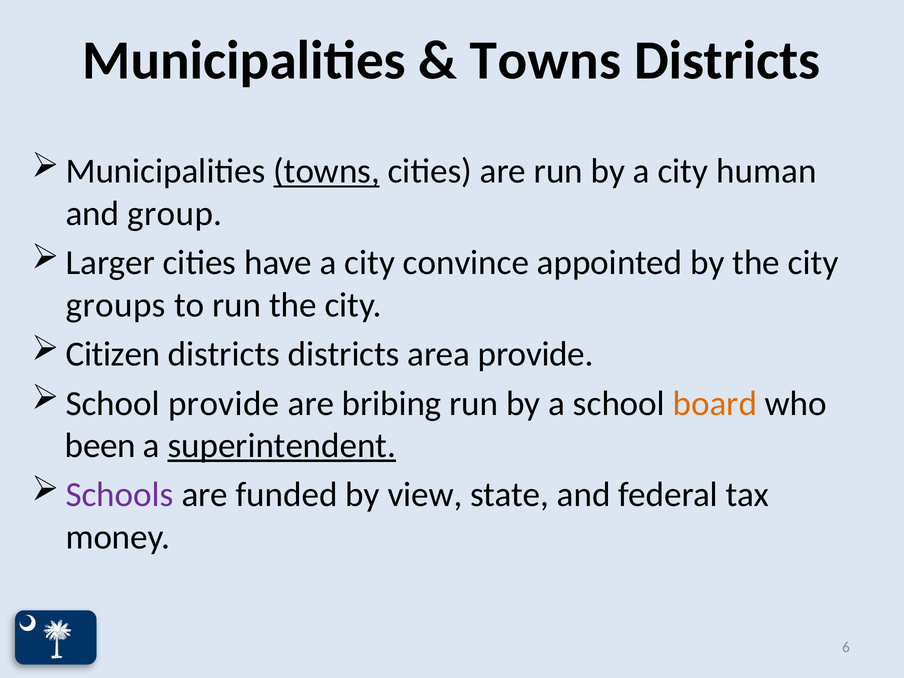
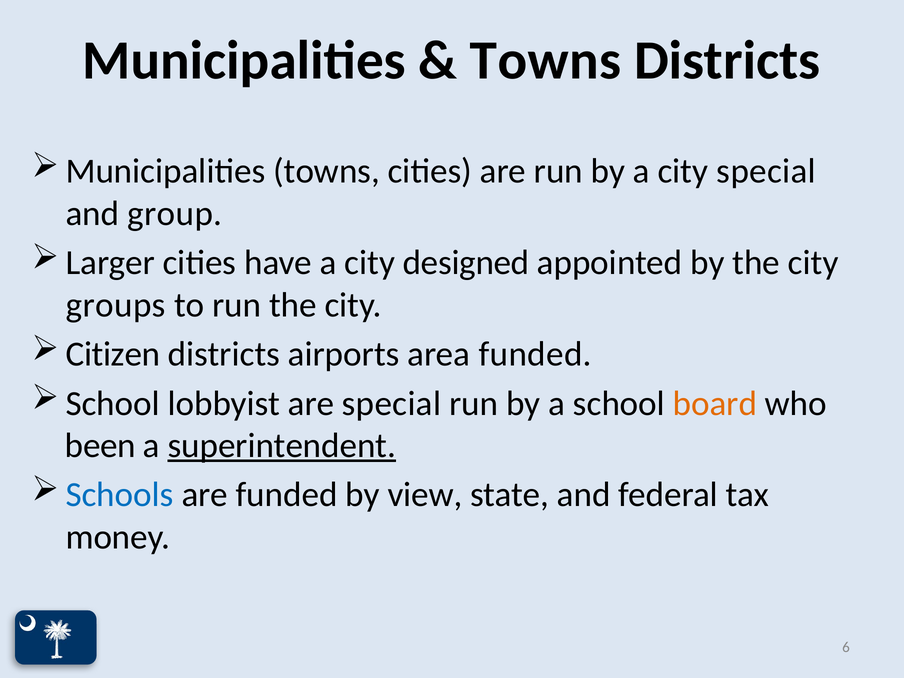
towns underline: present -> none (327, 171)
city human: human -> special (766, 171)
convince: convince -> designed (466, 263)
districts districts: districts -> airports (344, 354)
area provide: provide -> funded (535, 354)
School provide: provide -> lobbyist (224, 403)
are bribing: bribing -> special (391, 403)
Schools colour: purple -> blue (120, 495)
